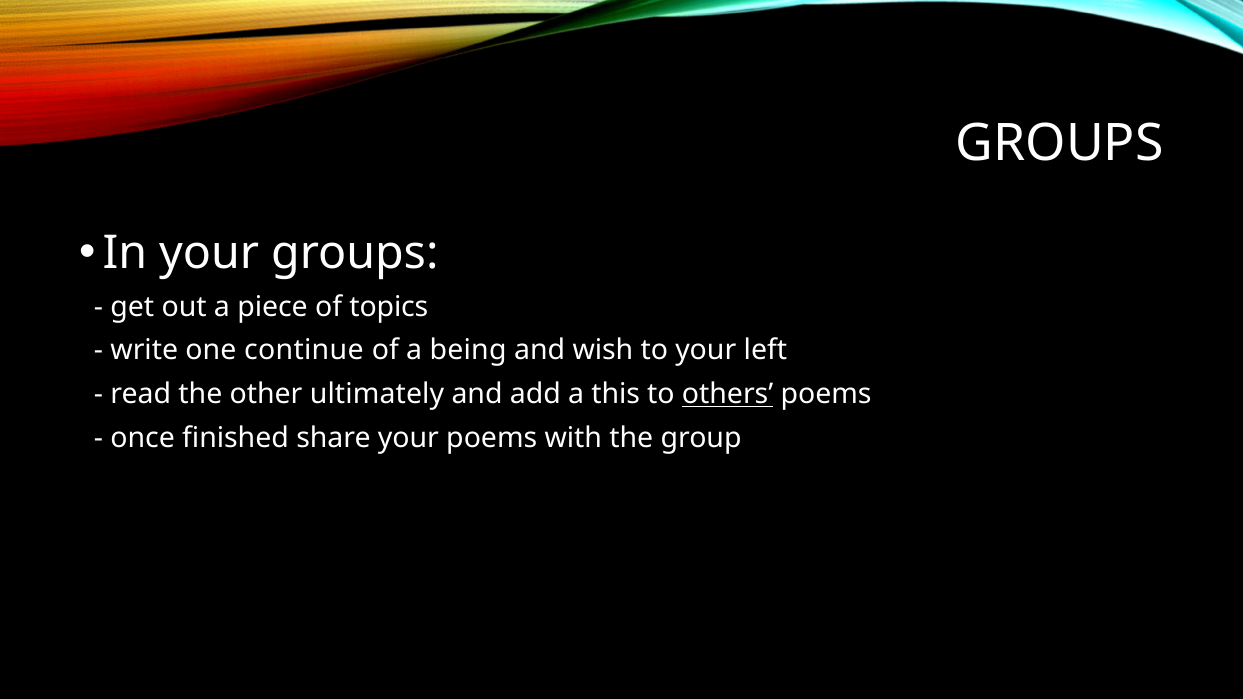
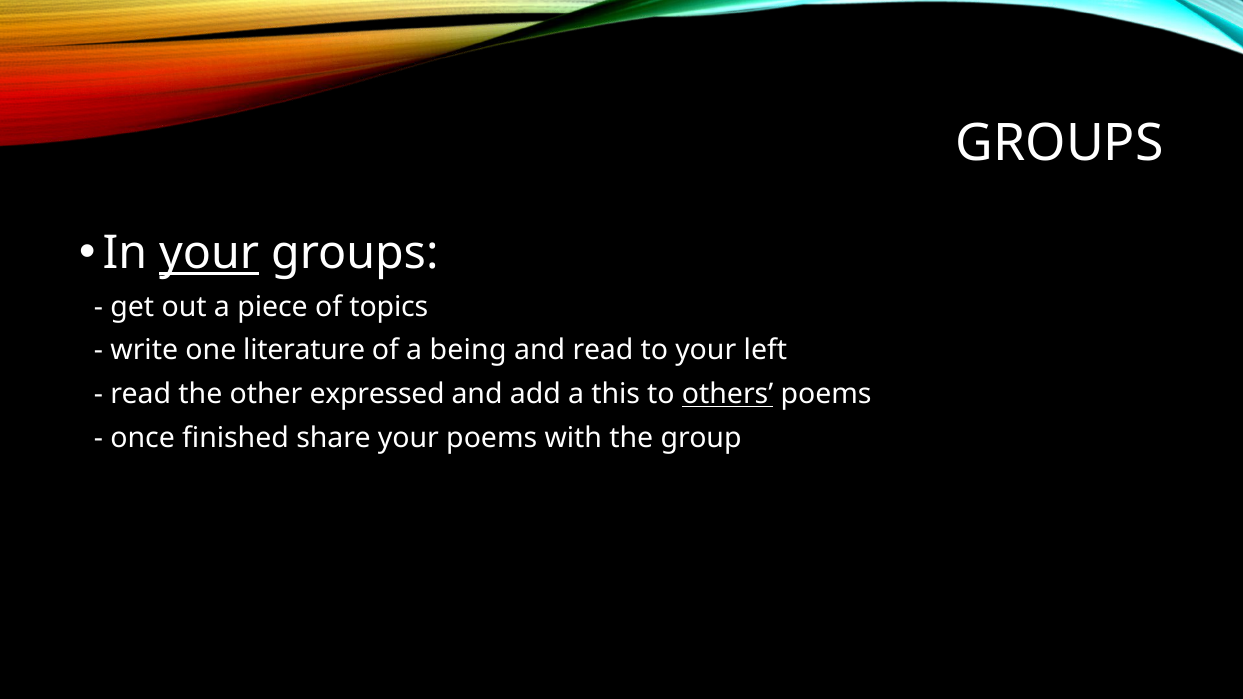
your underline: none -> present (209, 253)
continue: continue -> literature (304, 351)
and wish: wish -> read (603, 351)
ultimately: ultimately -> expressed (377, 394)
